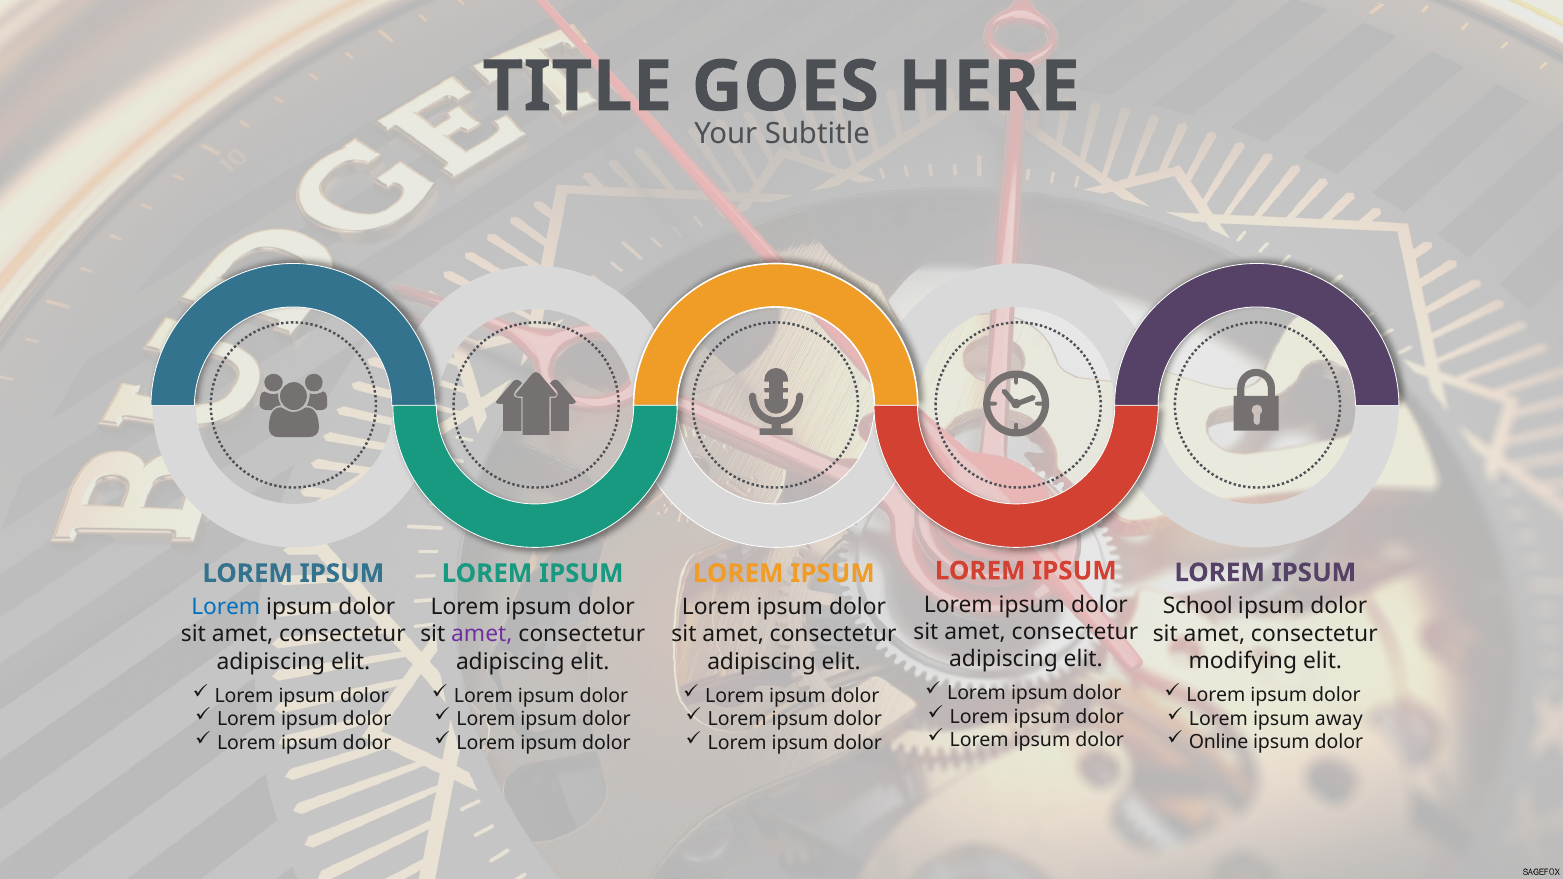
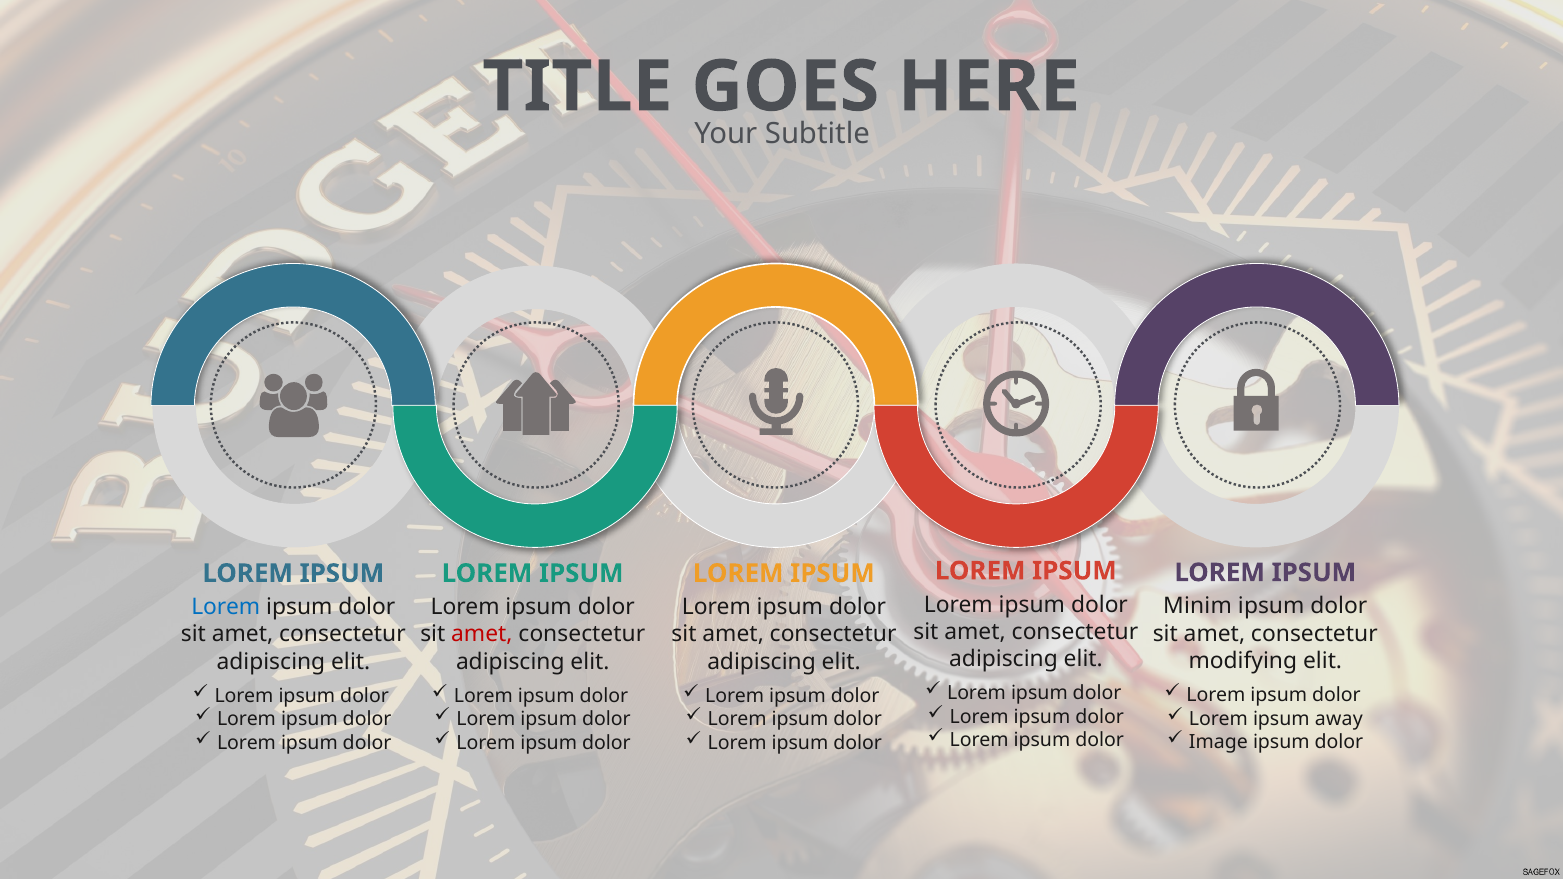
School: School -> Minim (1198, 606)
amet colour: purple -> red (482, 635)
Online: Online -> Image (1218, 742)
